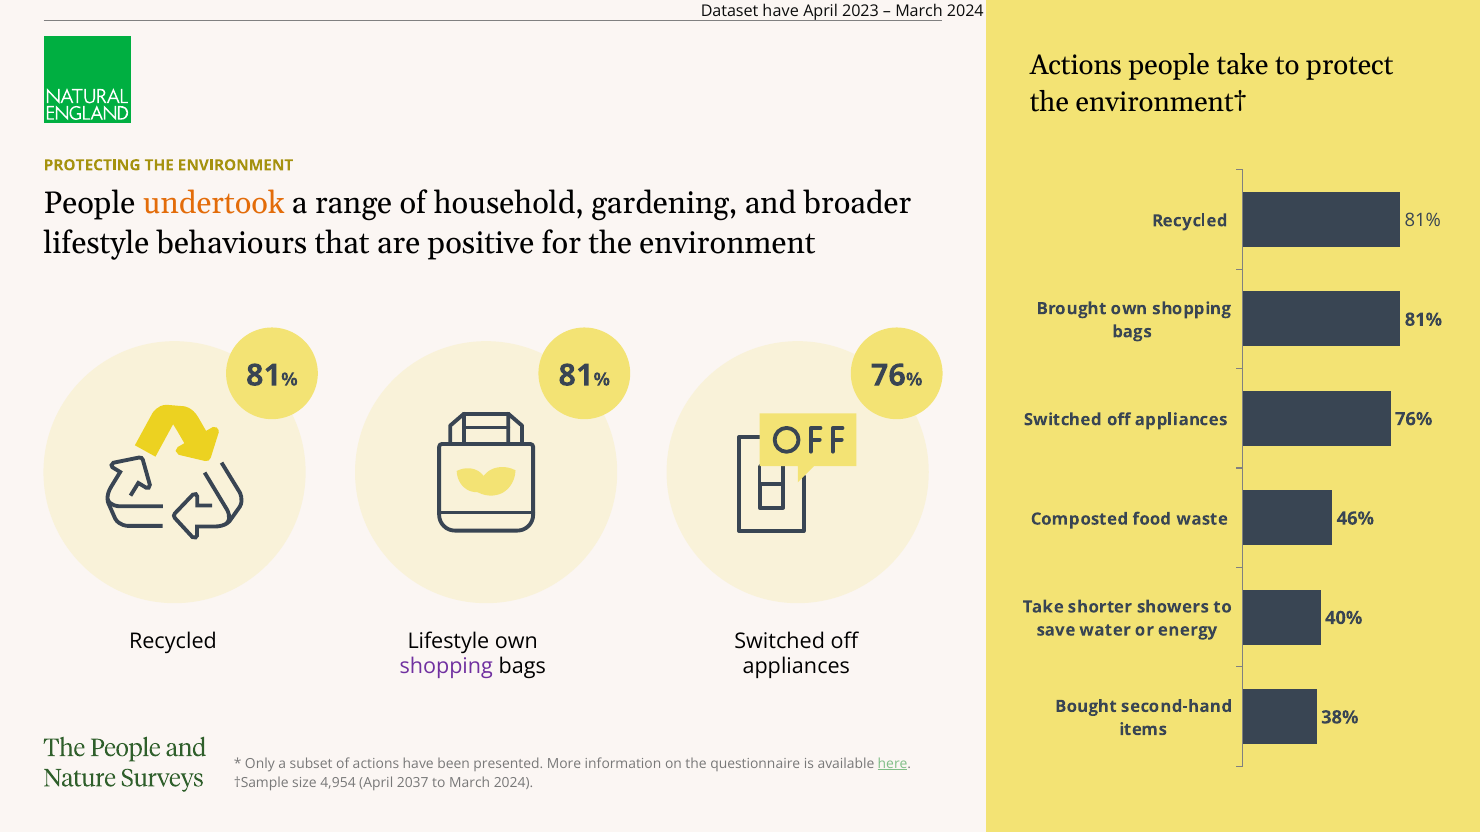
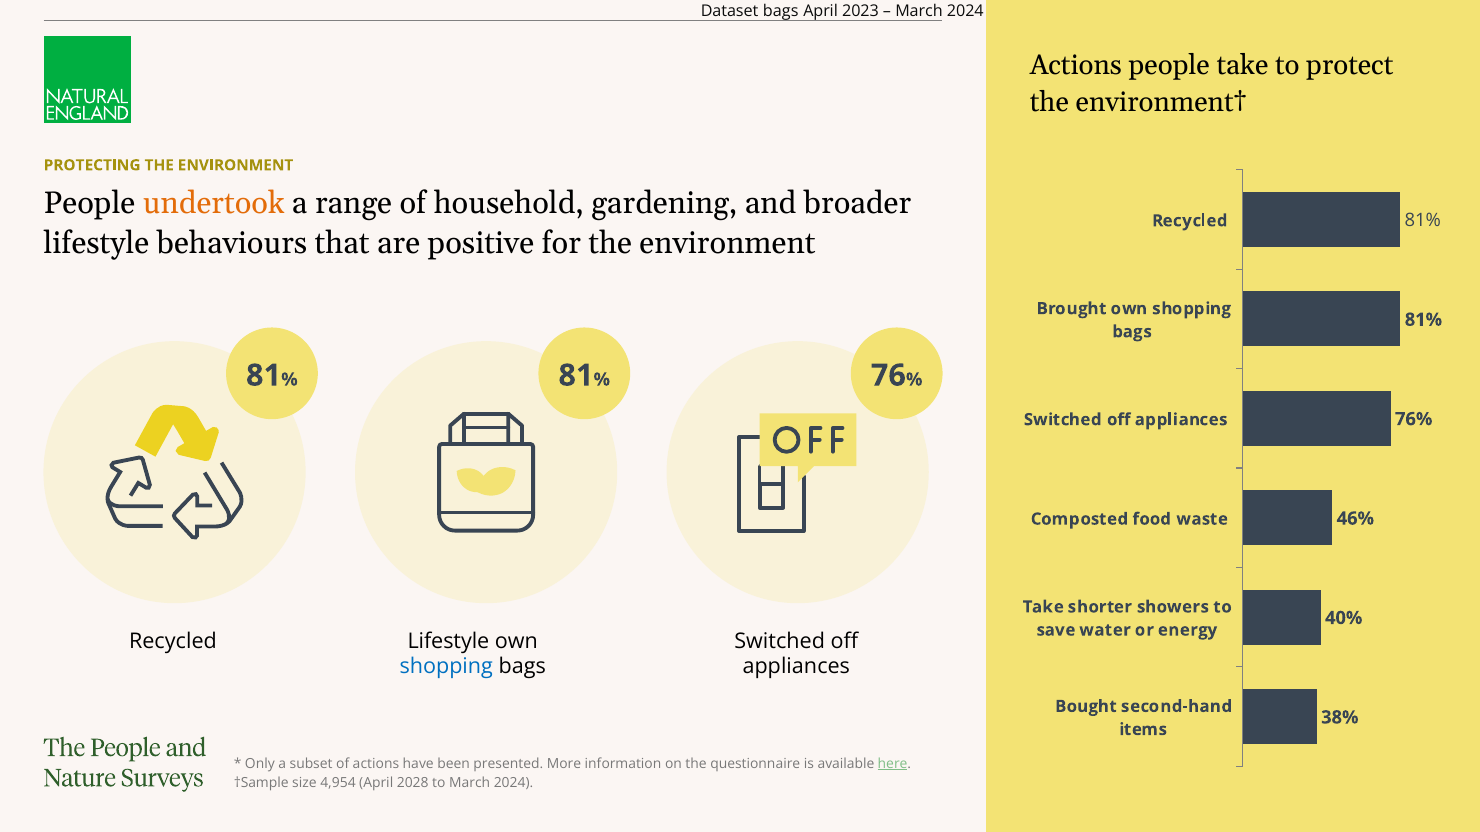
Dataset have: have -> bags (781, 11)
shopping colour: purple -> blue (446, 667)
2037: 2037 -> 2028 (413, 783)
